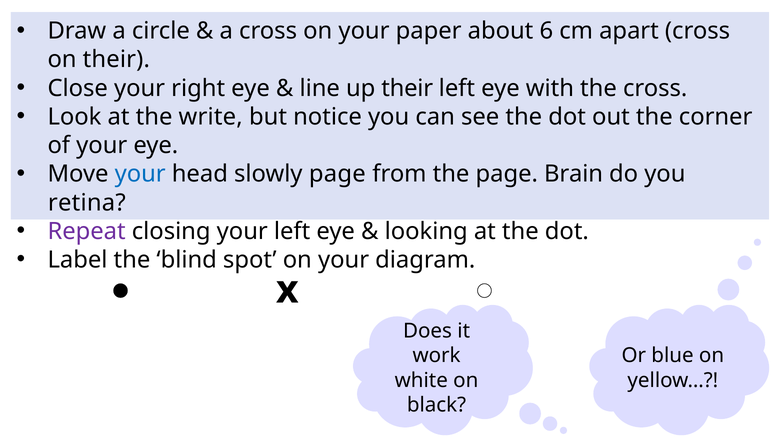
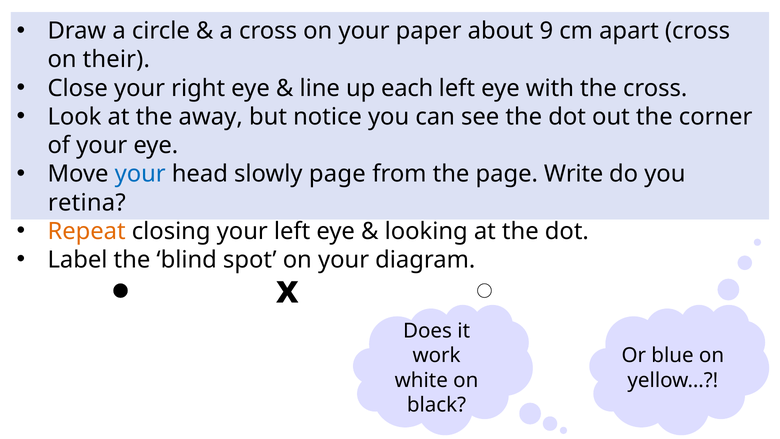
6: 6 -> 9 (546, 31)
up their: their -> each (407, 88)
write: write -> away (211, 117)
Brain: Brain -> Write (574, 174)
Repeat colour: purple -> orange (87, 231)
